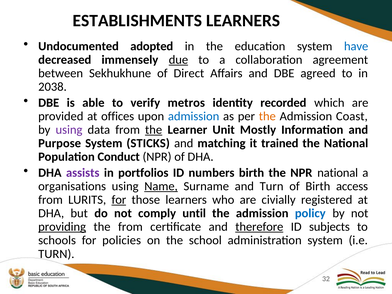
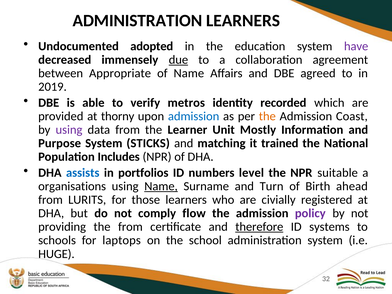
ESTABLISHMENTS: ESTABLISHMENTS -> ADMINISTRATION (137, 21)
have colour: blue -> purple (356, 46)
Sekhukhune: Sekhukhune -> Appropriate (120, 73)
of Direct: Direct -> Name (189, 73)
2038: 2038 -> 2019 (52, 87)
offices: offices -> thorny (118, 116)
the underline: present -> none (154, 130)
Conduct: Conduct -> Includes (119, 157)
assists colour: purple -> blue (83, 173)
numbers birth: birth -> level (251, 173)
NPR national: national -> suitable (338, 173)
access: access -> ahead (352, 186)
for underline: present -> none (119, 200)
until: until -> flow (194, 213)
policy colour: blue -> purple (310, 213)
providing underline: present -> none (62, 227)
subjects: subjects -> systems (329, 227)
policies: policies -> laptops (122, 240)
TURN: TURN -> HUGE (56, 254)
